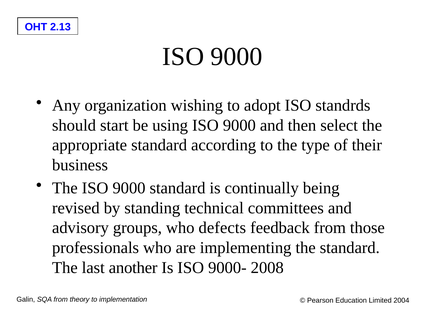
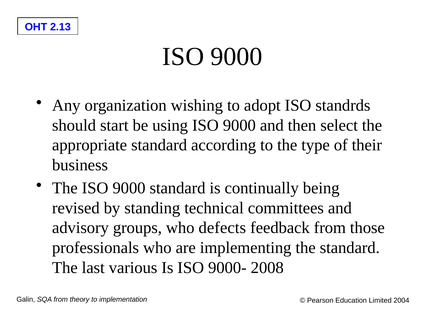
another: another -> various (133, 267)
